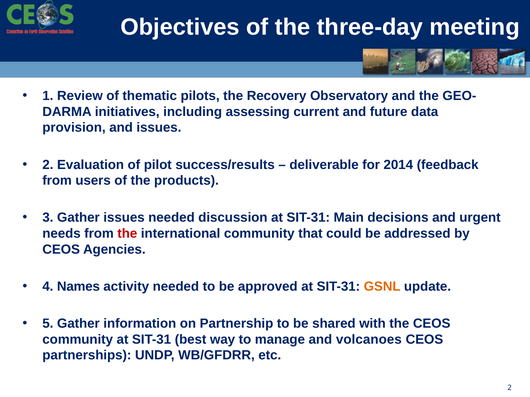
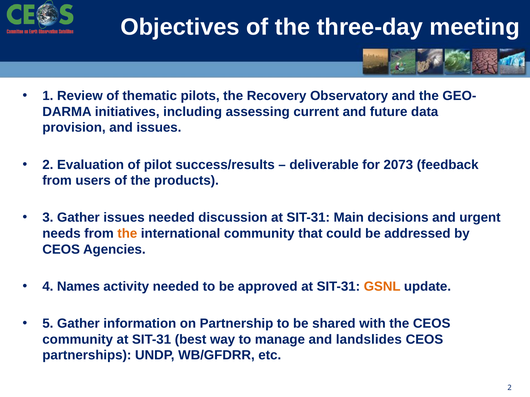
2014: 2014 -> 2073 (398, 165)
the colour: red -> orange (127, 234)
volcanoes: volcanoes -> landslides (369, 340)
